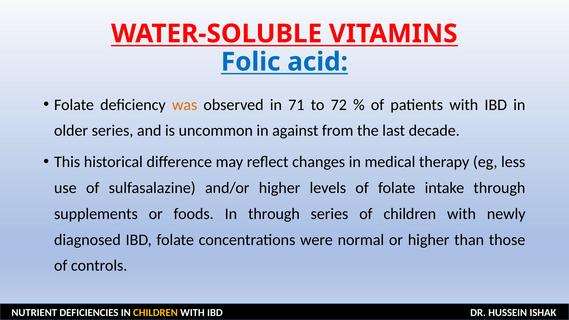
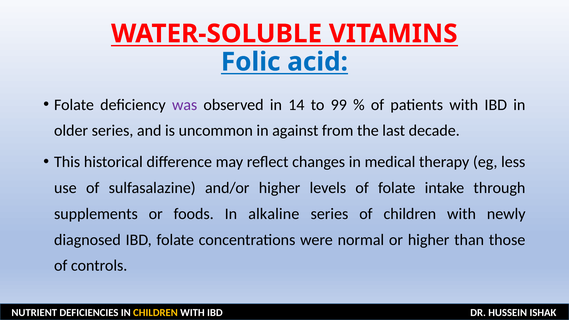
was colour: orange -> purple (185, 105)
71: 71 -> 14 (296, 105)
72: 72 -> 99 (339, 105)
In through: through -> alkaline (274, 214)
